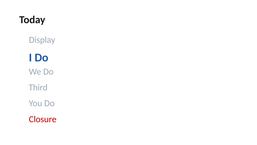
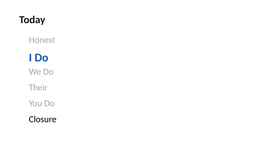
Display: Display -> Honest (42, 40)
Third: Third -> Their (38, 87)
Closure colour: red -> black (43, 119)
